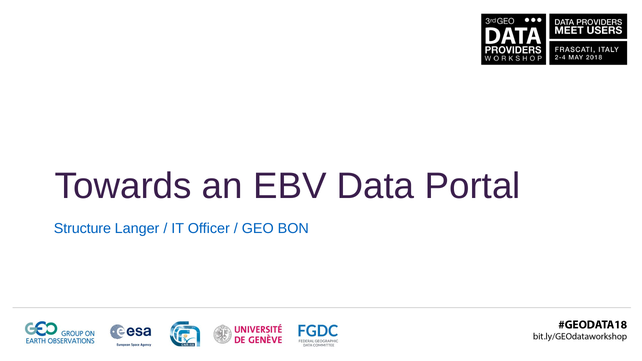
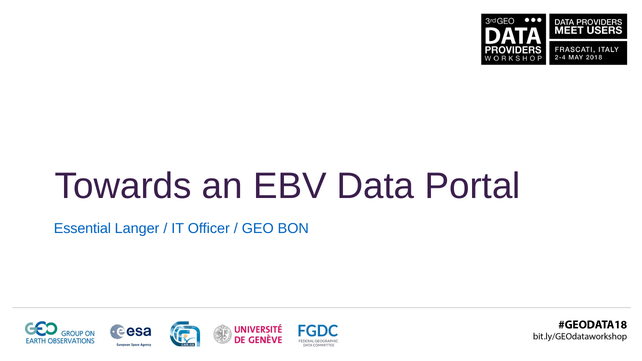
Structure: Structure -> Essential (82, 229)
